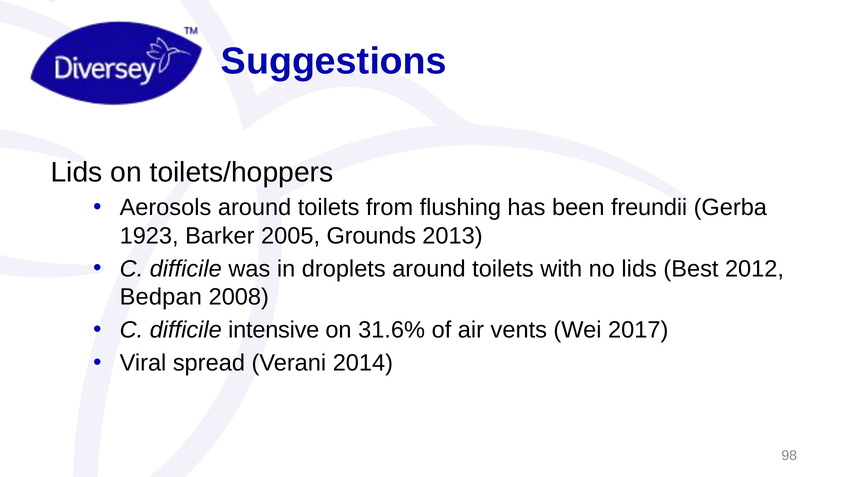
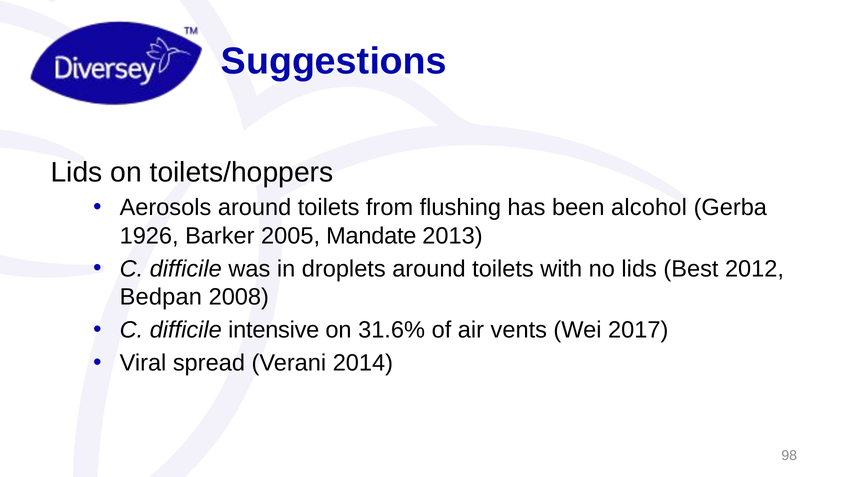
freundii: freundii -> alcohol (649, 208)
1923: 1923 -> 1926 (149, 236)
Grounds: Grounds -> Mandate (371, 236)
